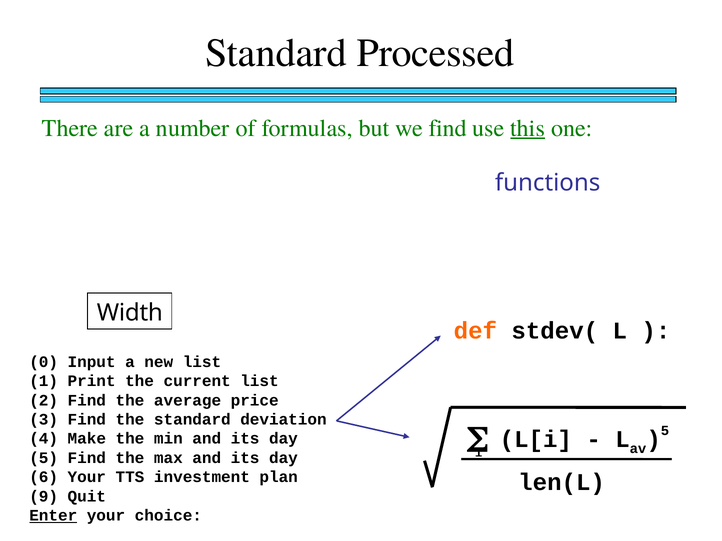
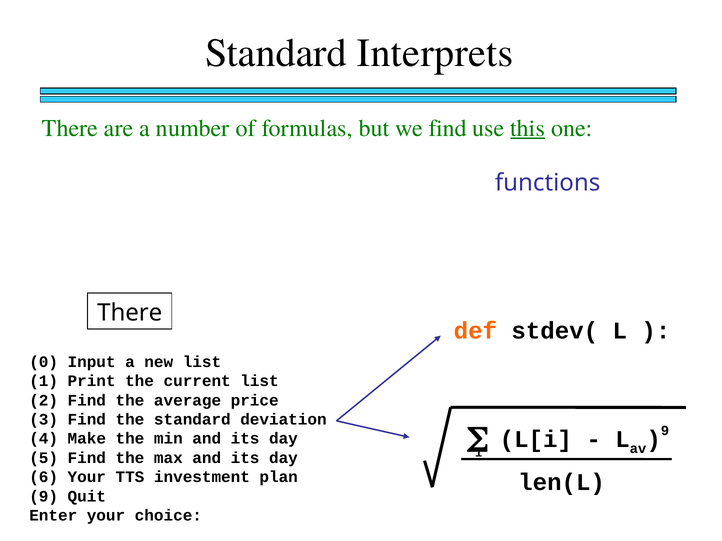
Processed: Processed -> Interprets (435, 53)
Width: Width -> There (130, 313)
5: 5 -> 9 (665, 431)
Enter underline: present -> none (53, 516)
